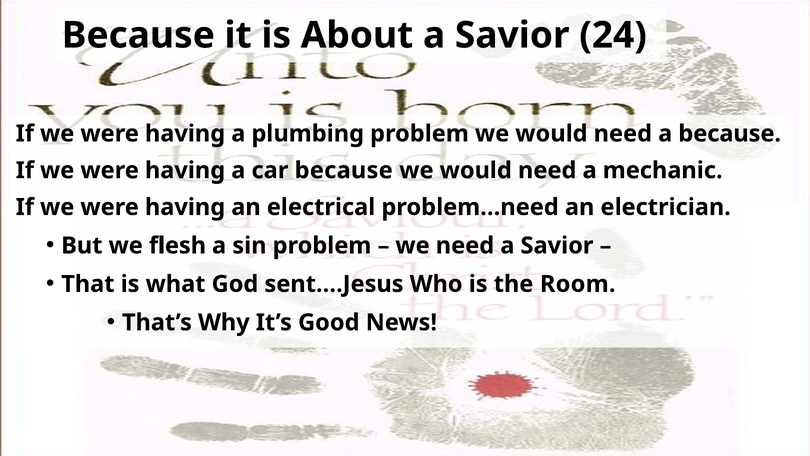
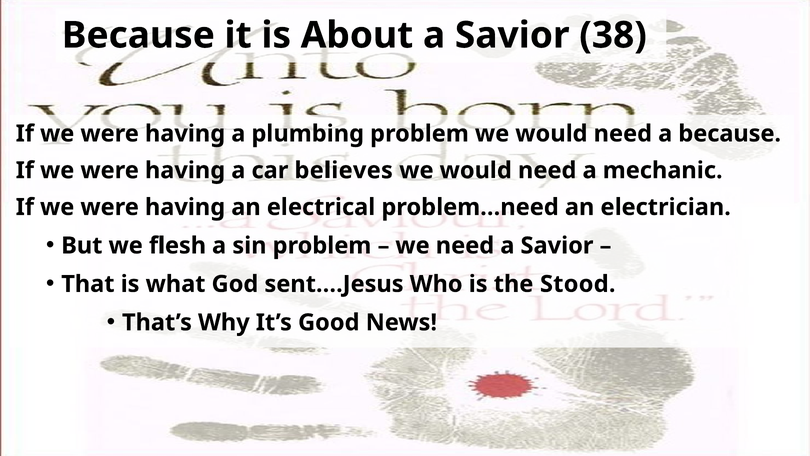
24: 24 -> 38 (613, 35)
car because: because -> believes (344, 170)
Room: Room -> Stood (578, 284)
